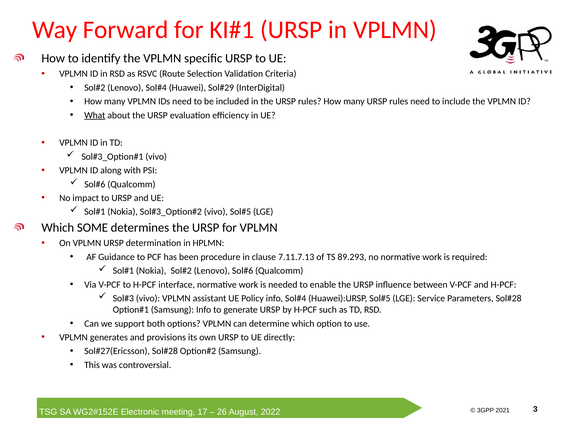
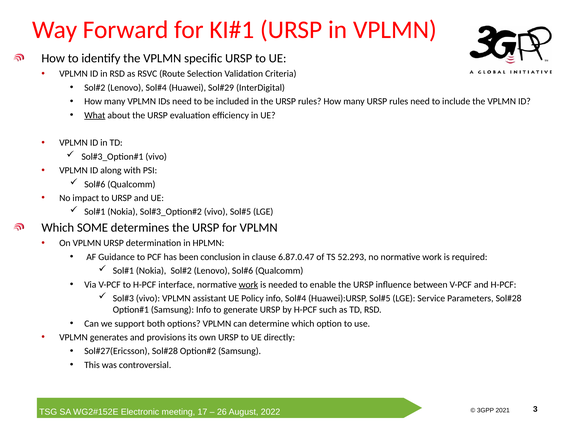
procedure: procedure -> conclusion (221, 257)
7.11.7.13: 7.11.7.13 -> 6.87.0.47 (296, 257)
89.293: 89.293 -> 52.293 (352, 257)
work underline: none -> present (248, 285)
